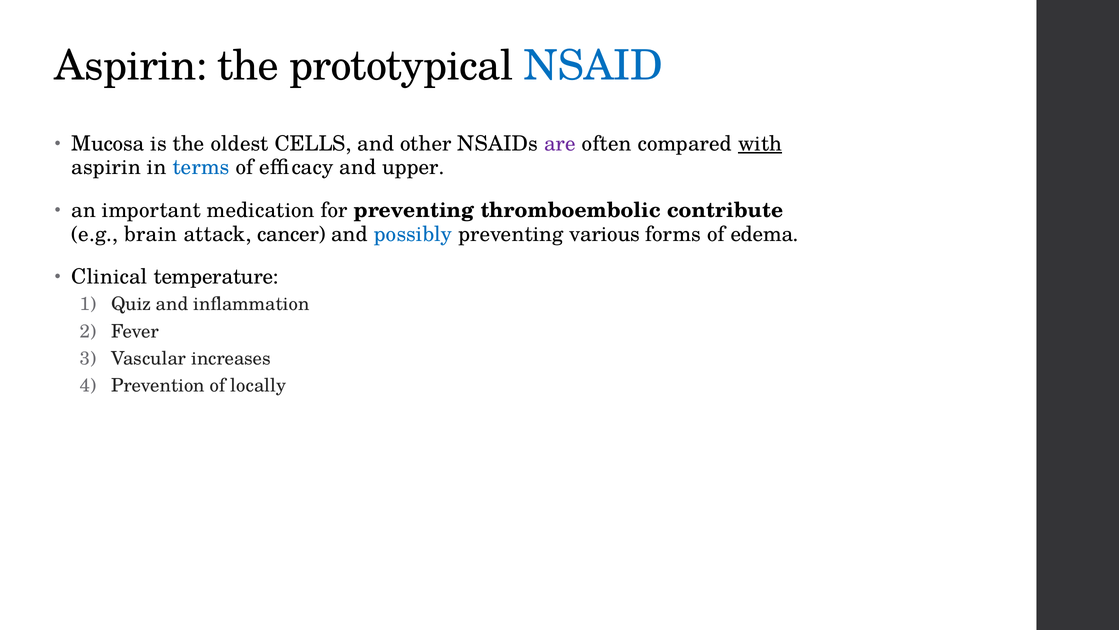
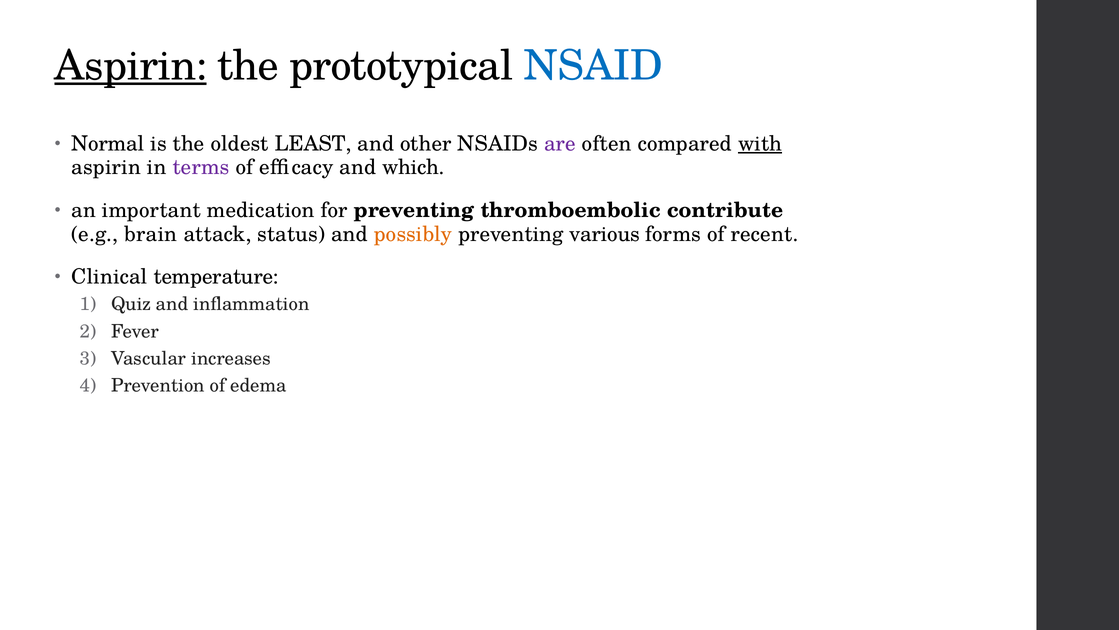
Aspirin underline: none -> present (131, 66)
Mucosa: Mucosa -> Normal (108, 143)
CELLS: CELLS -> LEAST (313, 143)
terms colour: blue -> purple (201, 167)
upper: upper -> which (413, 167)
cancer: cancer -> status (291, 234)
possibly colour: blue -> orange (413, 234)
edema: edema -> recent (765, 234)
locally: locally -> edema (258, 385)
